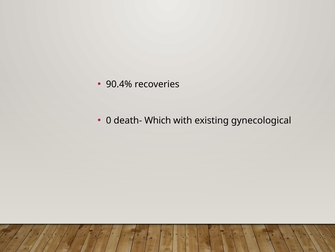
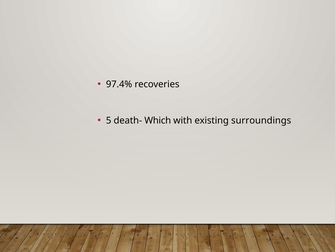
90.4%: 90.4% -> 97.4% (119, 84)
0: 0 -> 5 (109, 120)
gynecological: gynecological -> surroundings (261, 120)
